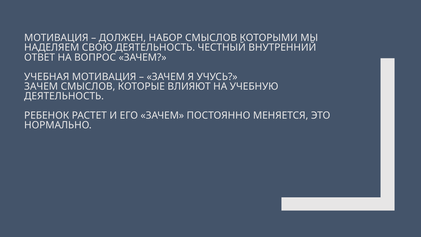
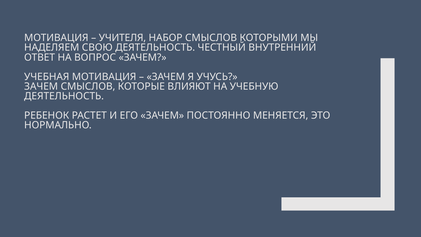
ДОЛЖЕН: ДОЛЖЕН -> УЧИТЕЛЯ (122, 38)
